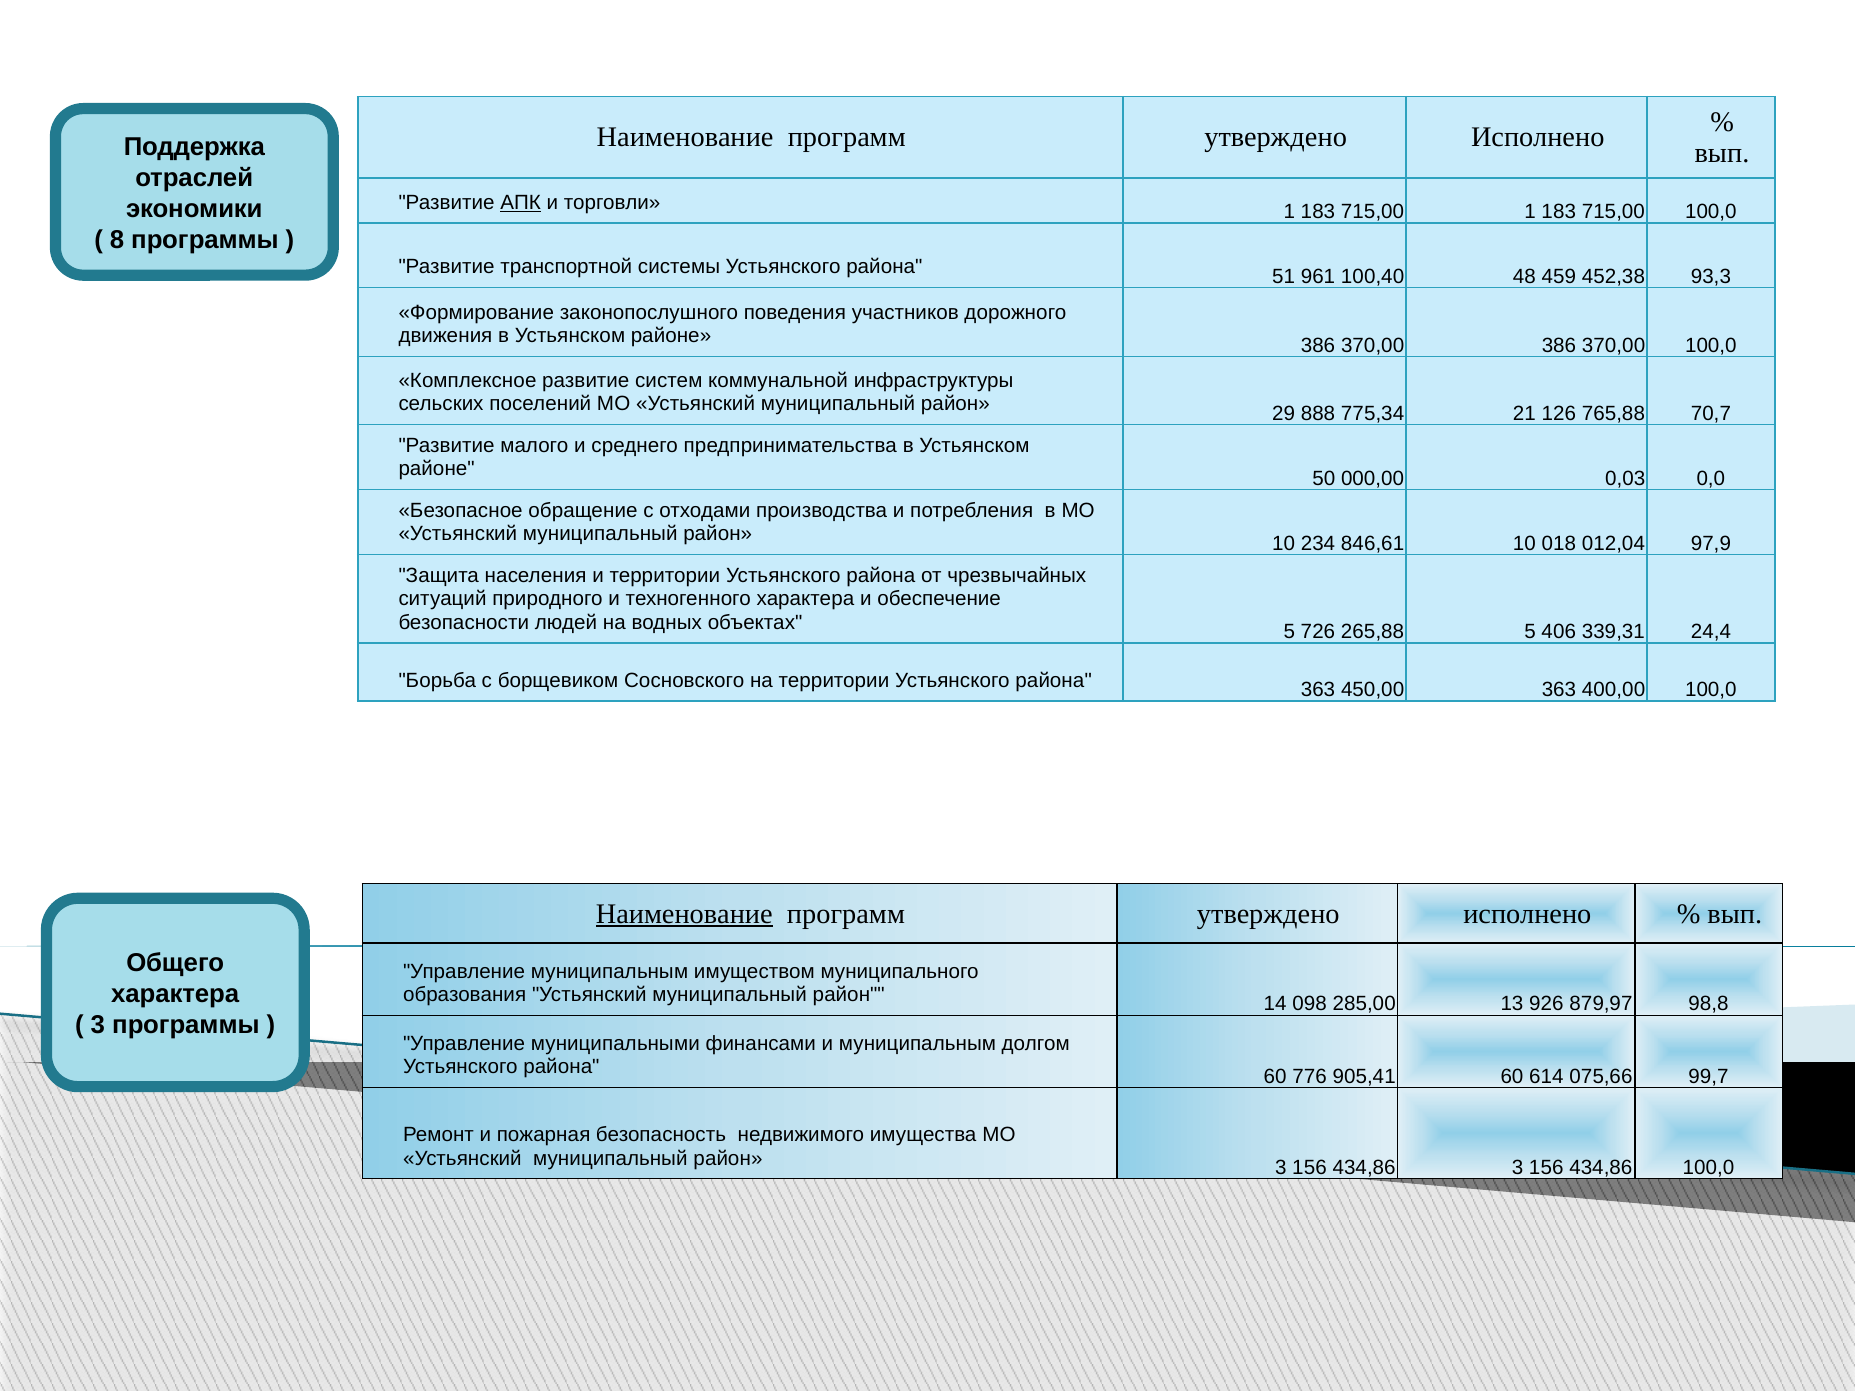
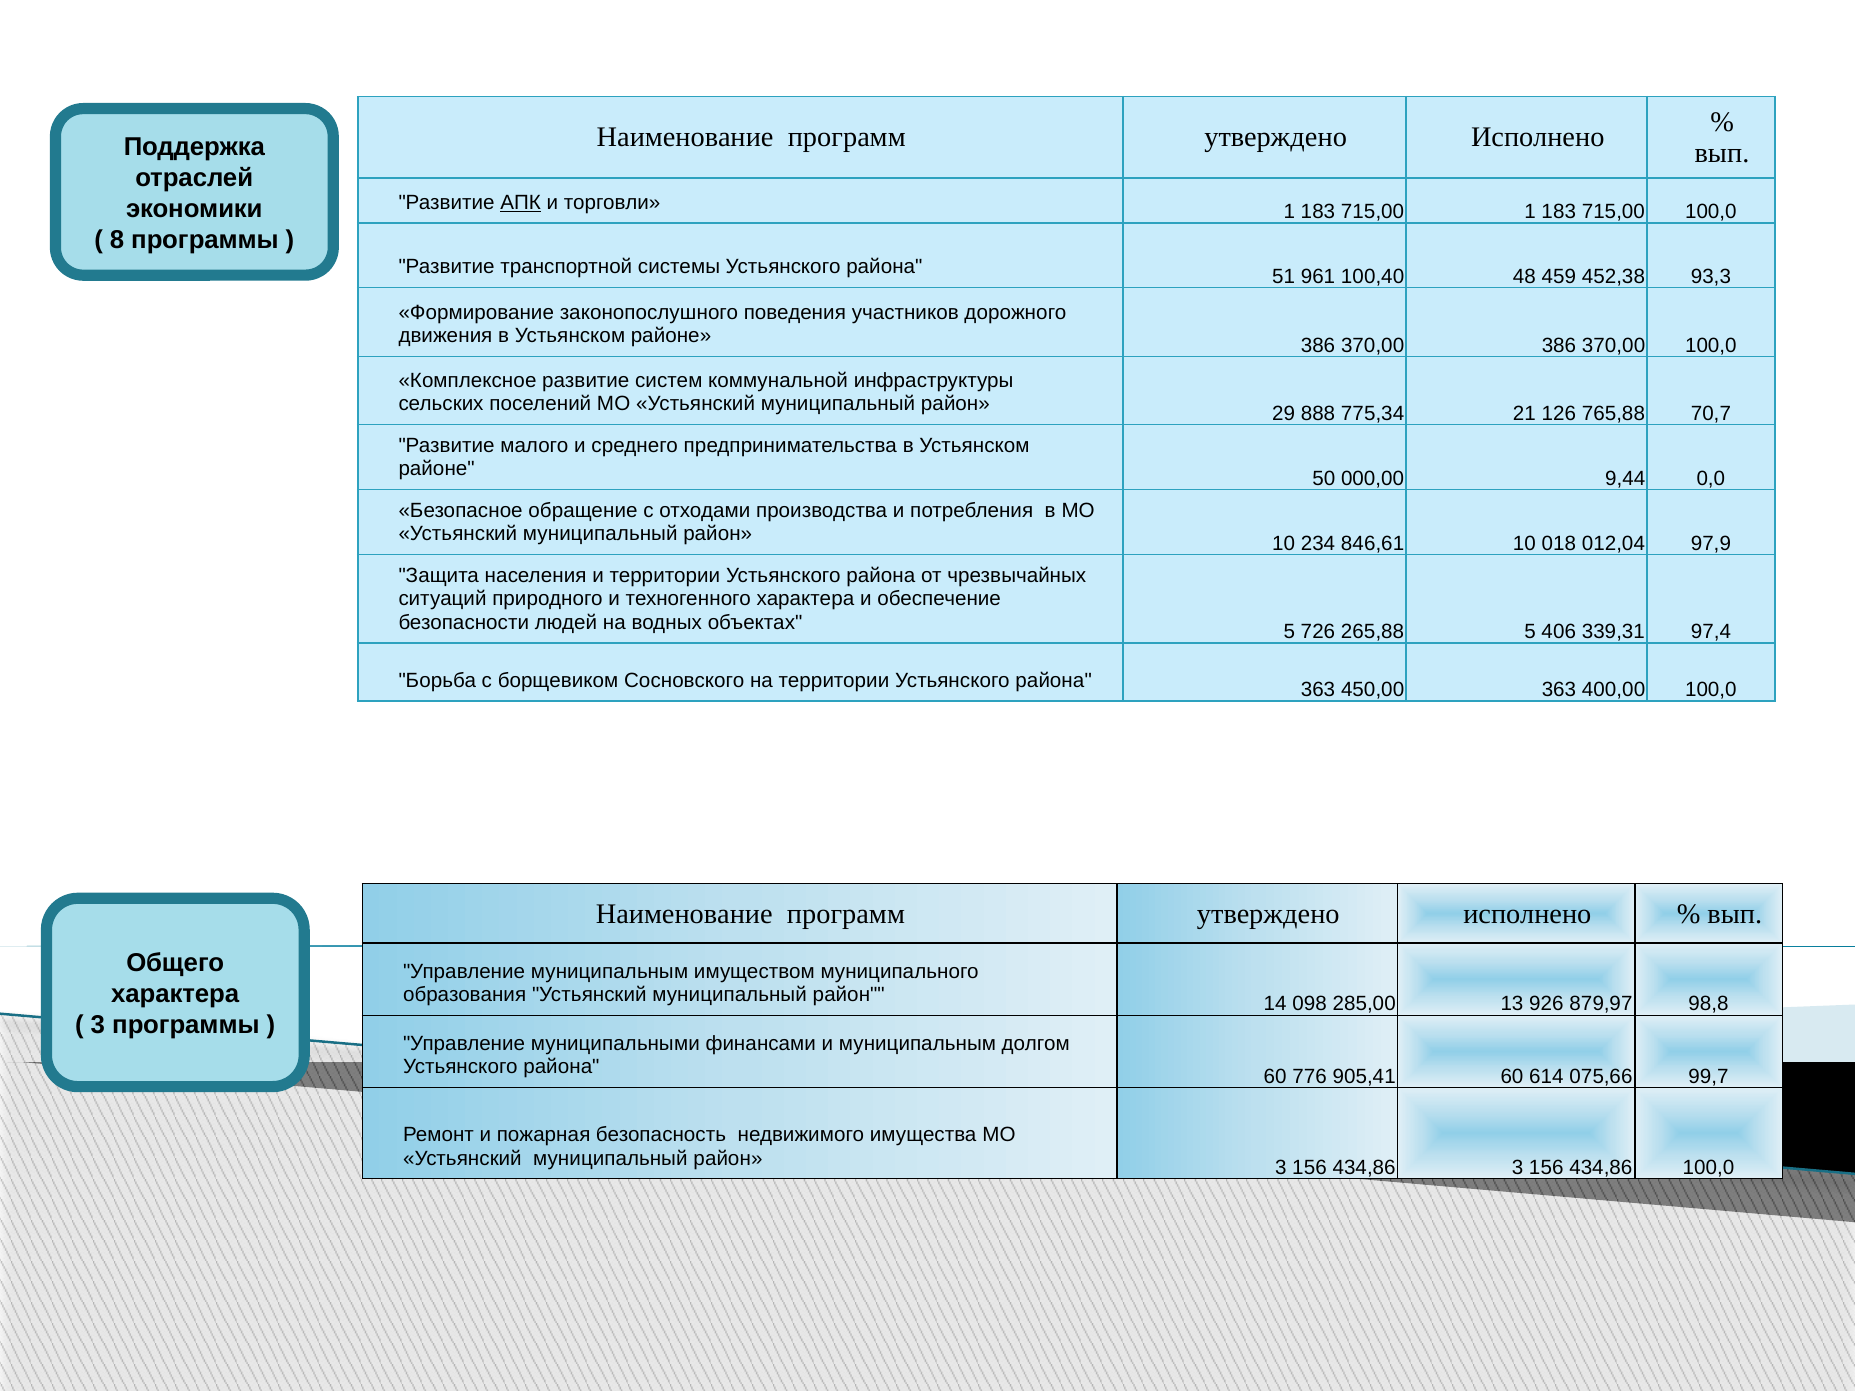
0,03: 0,03 -> 9,44 (1625, 478)
24,4: 24,4 -> 97,4 (1711, 632)
Наименование underline: present -> none (684, 914)
